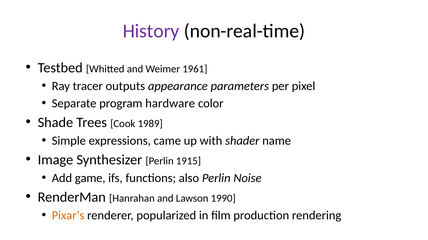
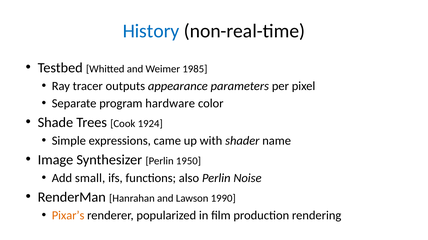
History colour: purple -> blue (151, 31)
1961: 1961 -> 1985 (195, 69)
1989: 1989 -> 1924 (150, 124)
1915: 1915 -> 1950 (188, 161)
game: game -> small (90, 179)
